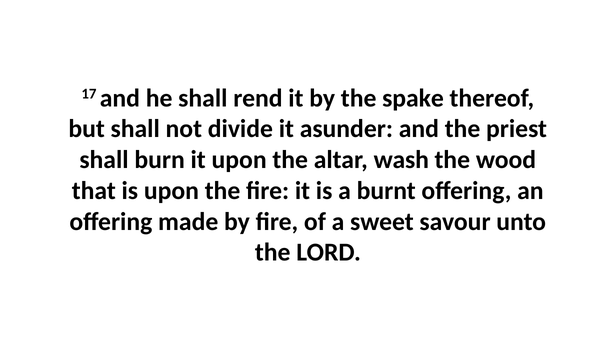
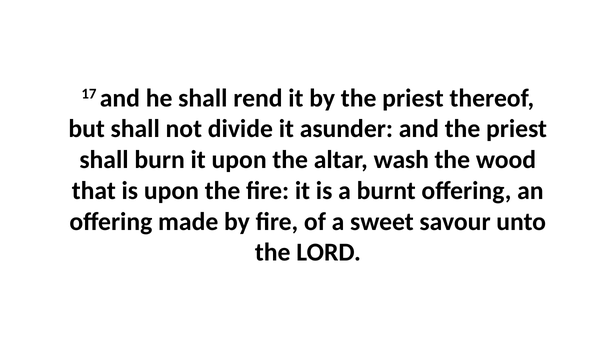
by the spake: spake -> priest (413, 98)
